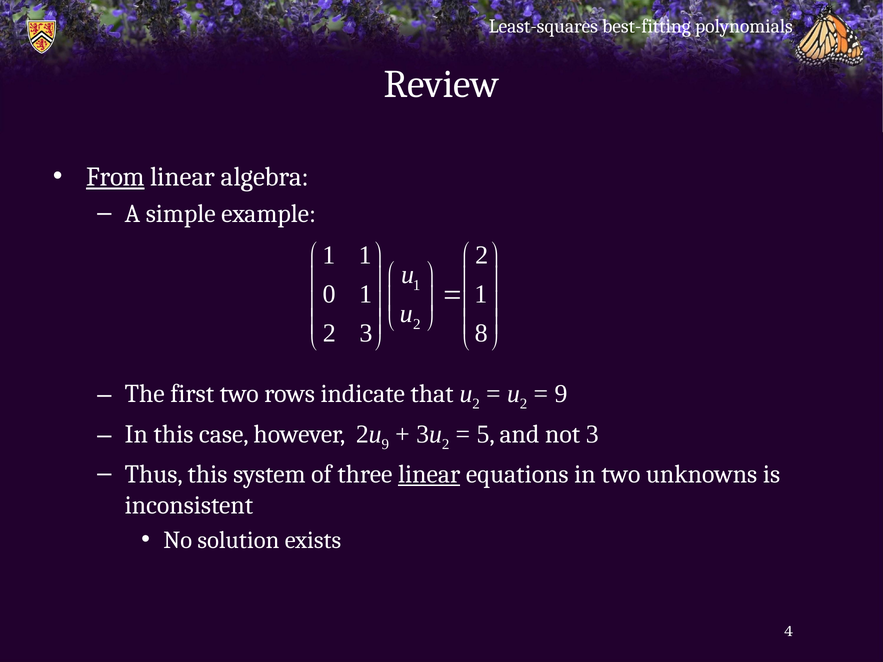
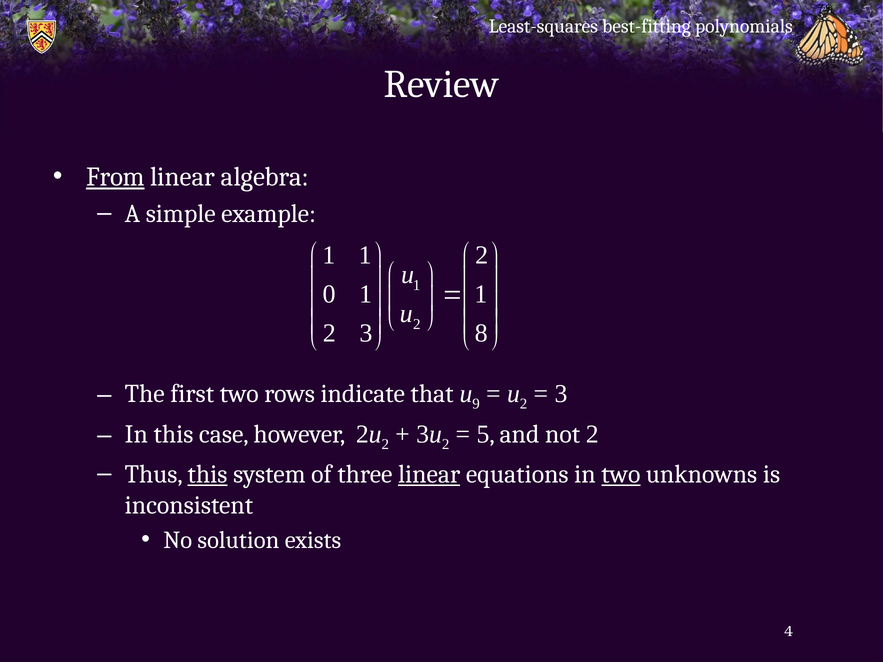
2: 2 -> 9 (476, 404)
9: 9 -> 3 (561, 394)
9: 9 -> 2 (385, 444)
not 3: 3 -> 2 (592, 434)
this underline: none -> present (207, 475)
two underline: none -> present (621, 475)
